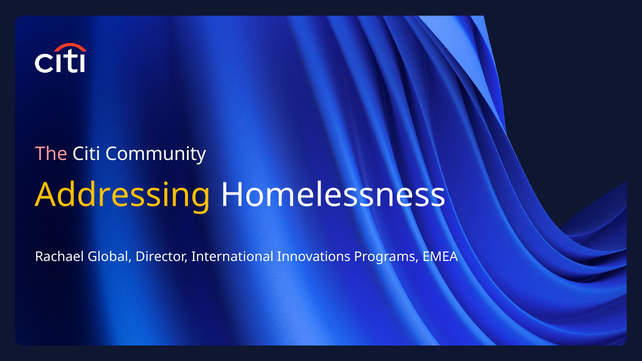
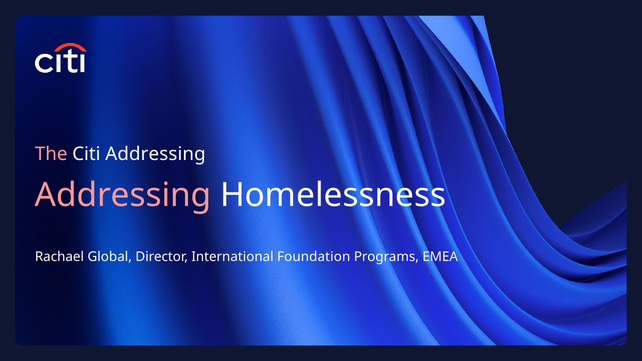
Citi Community: Community -> Addressing (156, 154)
Addressing colour: yellow -> pink (123, 195)
Innovations: Innovations -> Foundation (314, 257)
